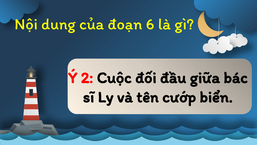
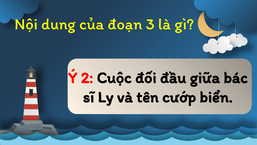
6: 6 -> 3 (150, 24)
